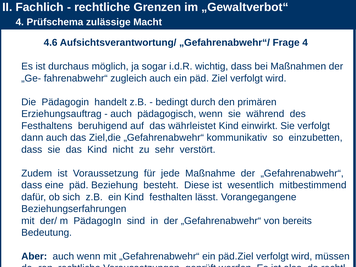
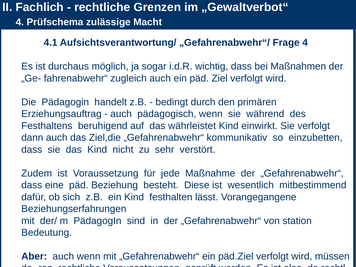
4.6: 4.6 -> 4.1 (51, 43)
bereits: bereits -> station (297, 221)
